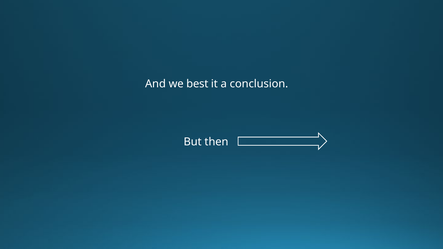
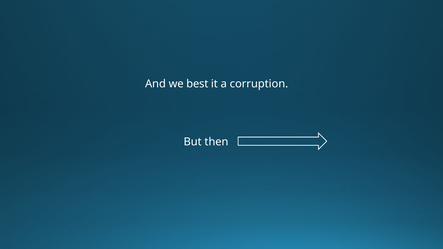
conclusion: conclusion -> corruption (259, 84)
